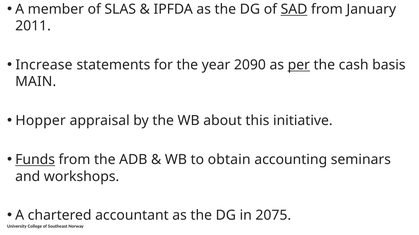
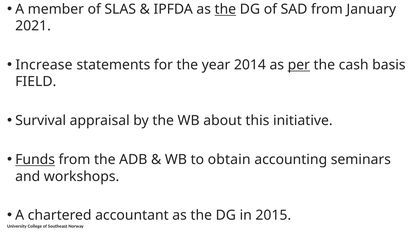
the underline: none -> present (225, 9)
SAD underline: present -> none (294, 9)
2011: 2011 -> 2021 (33, 26)
2090: 2090 -> 2014 (250, 65)
MAIN: MAIN -> FIELD (36, 82)
Hopper: Hopper -> Survival (41, 121)
2075: 2075 -> 2015 (273, 216)
